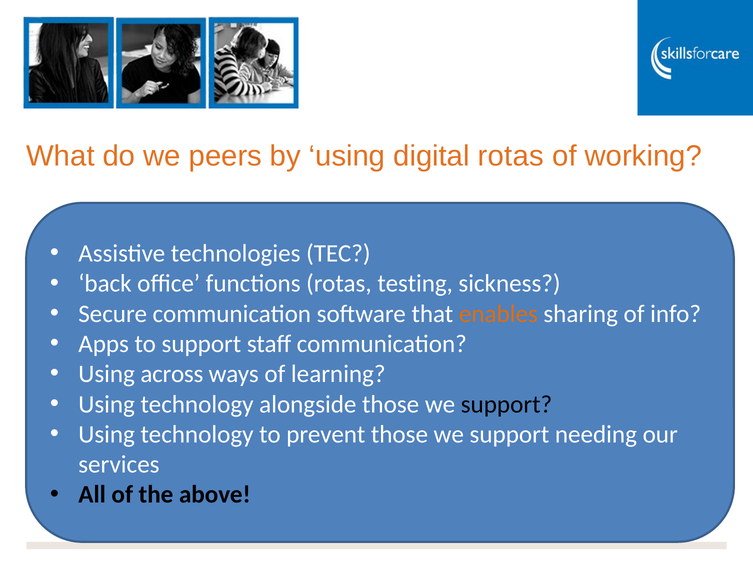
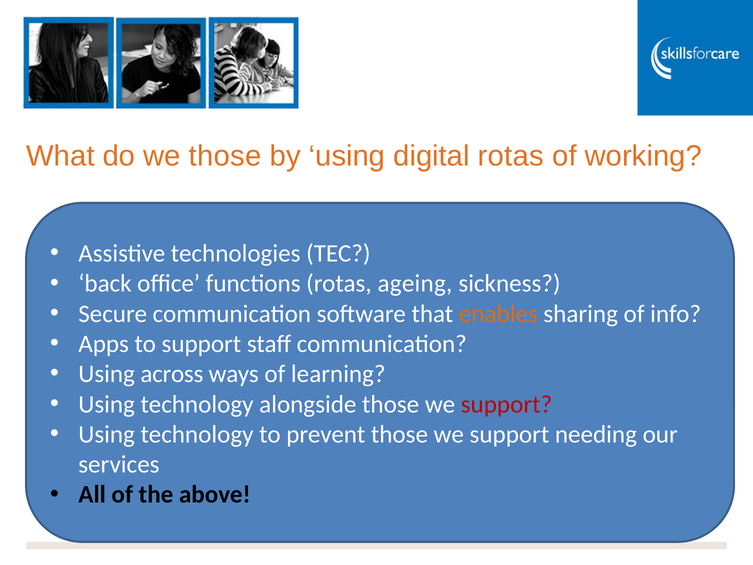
we peers: peers -> those (225, 156)
testing: testing -> ageing (415, 284)
support colour: black -> red (506, 404)
